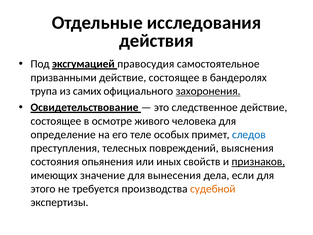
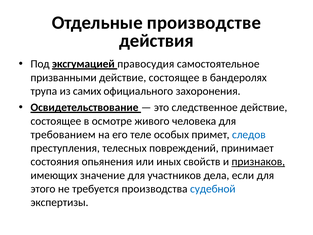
исследования: исследования -> производстве (204, 23)
захоронения underline: present -> none (208, 91)
определение: определение -> требованием (63, 134)
выяснения: выяснения -> принимает (247, 148)
вынесения: вынесения -> участников (174, 175)
судебной colour: orange -> blue (213, 189)
